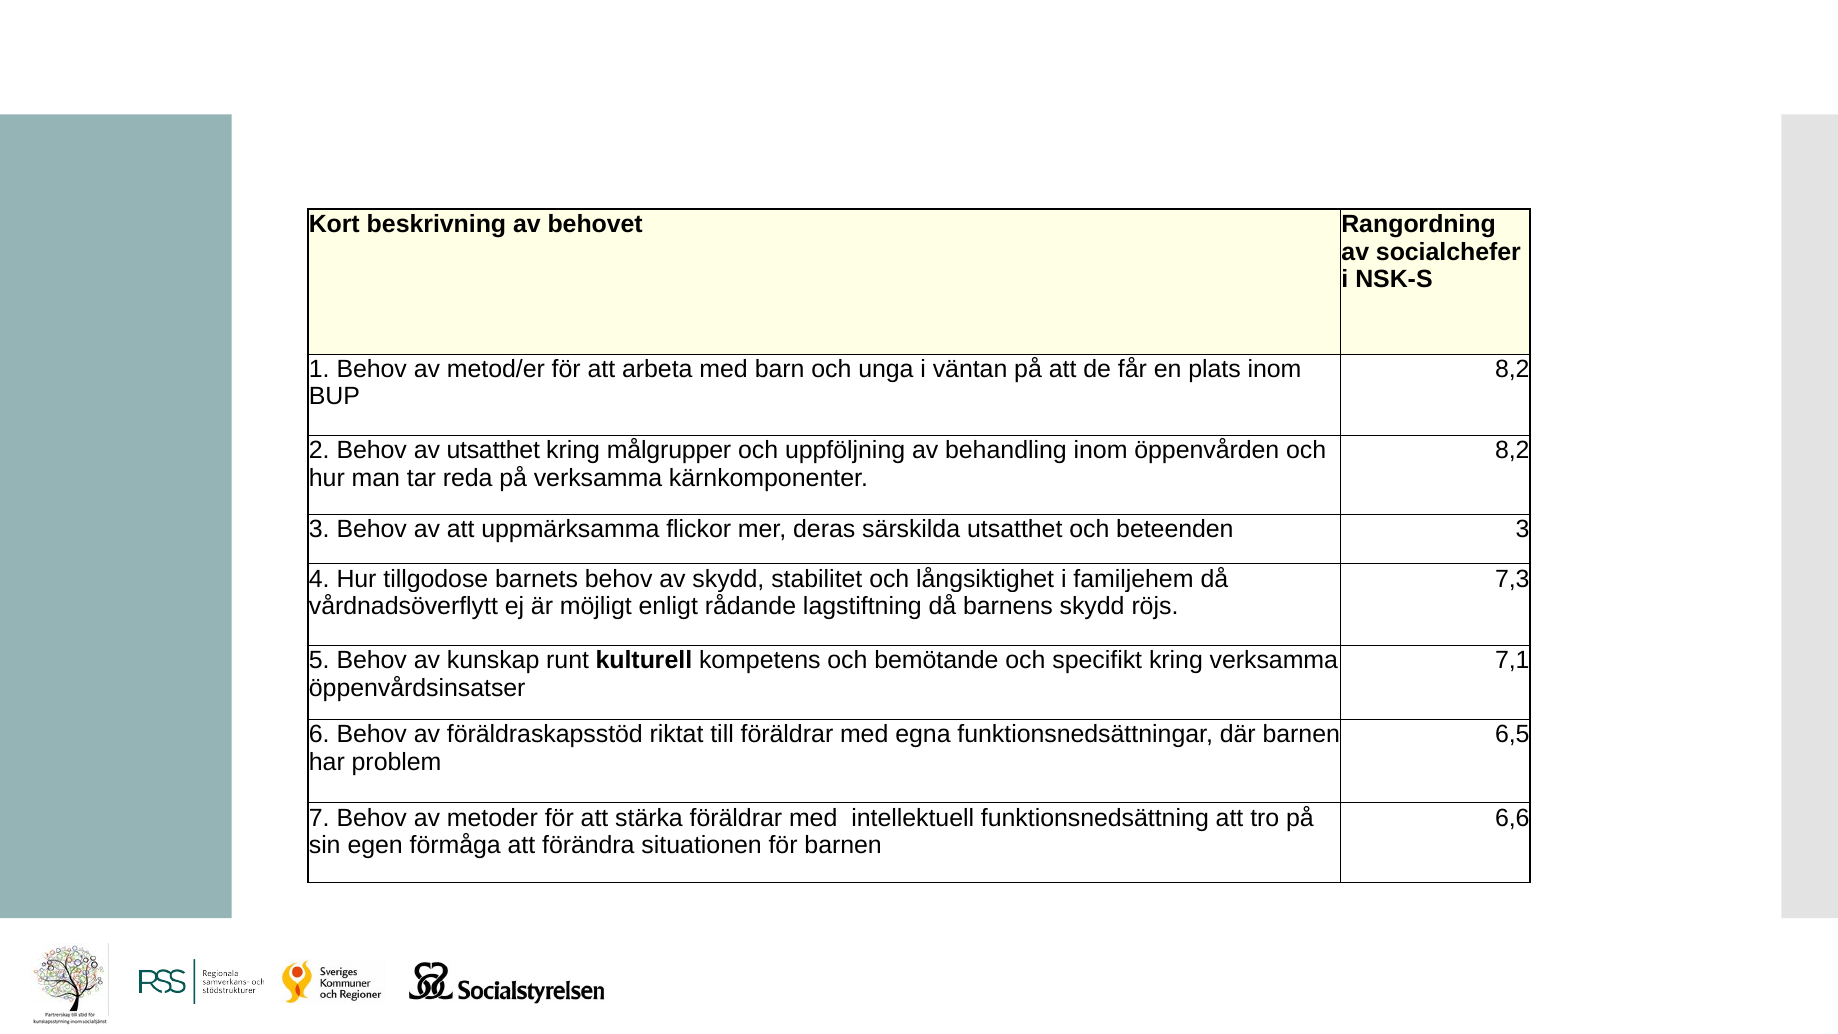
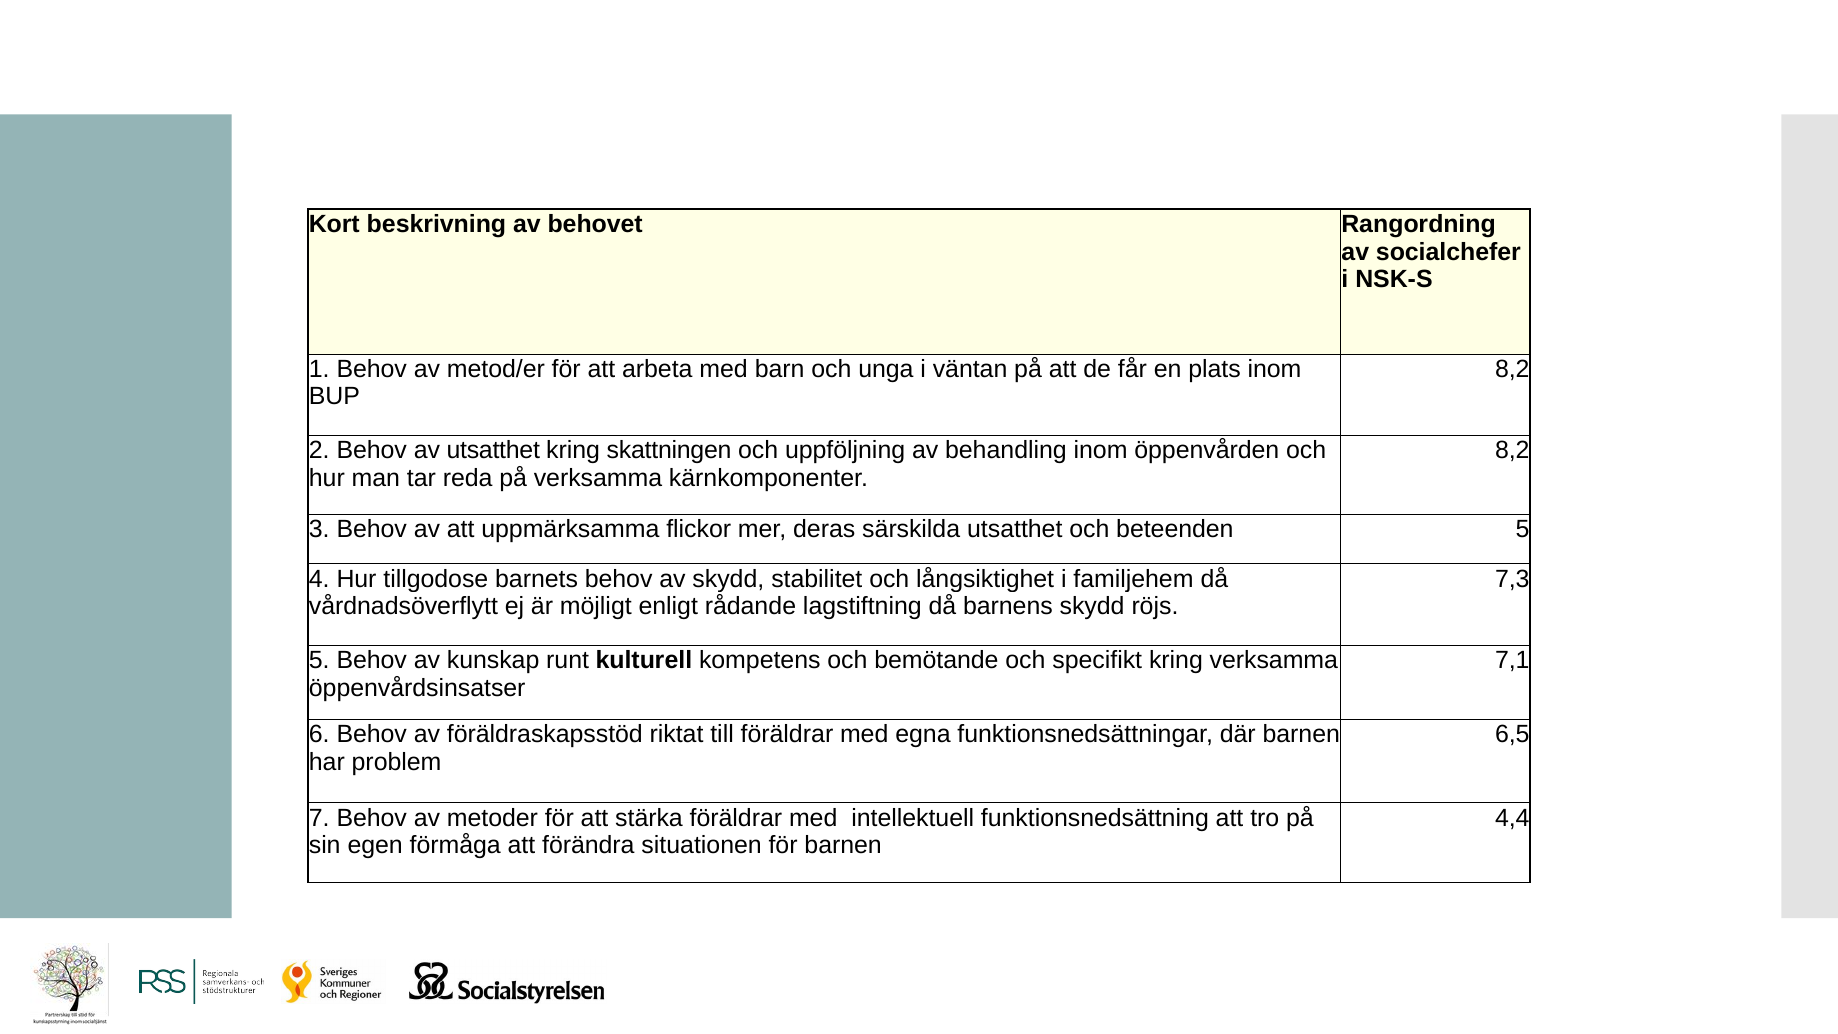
målgrupper: målgrupper -> skattningen (669, 450)
beteenden 3: 3 -> 5 (1523, 529)
6,6: 6,6 -> 4,4 (1512, 818)
